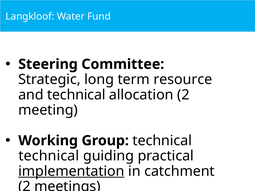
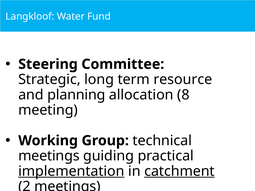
and technical: technical -> planning (76, 95)
allocation 2: 2 -> 8 (183, 95)
technical: technical -> meetings (49, 156)
catchment underline: none -> present (179, 171)
